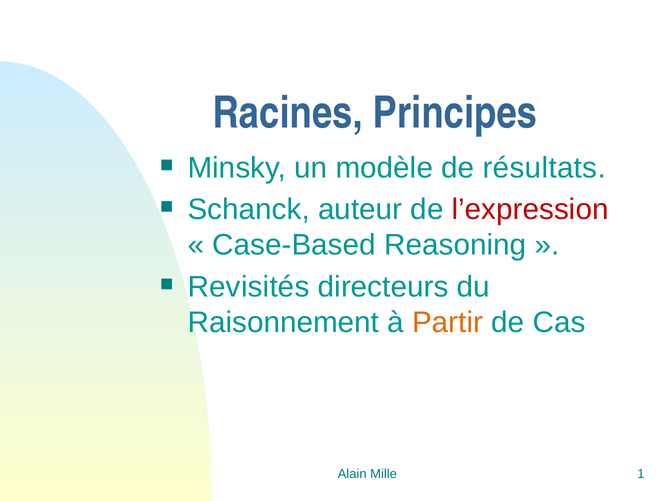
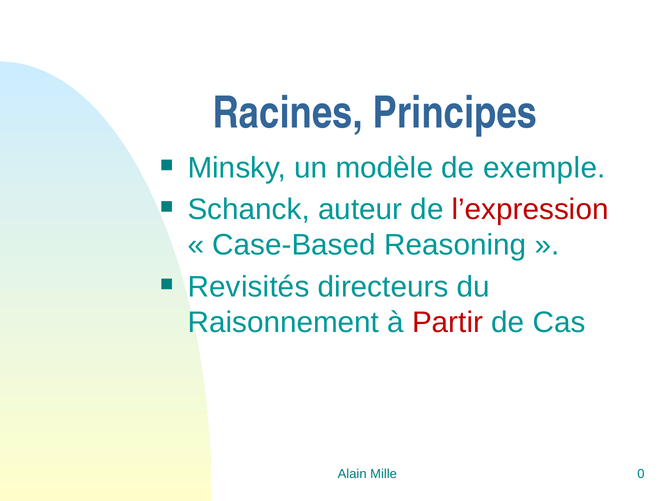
résultats: résultats -> exemple (544, 168)
Partir colour: orange -> red (448, 322)
1: 1 -> 0 (641, 474)
